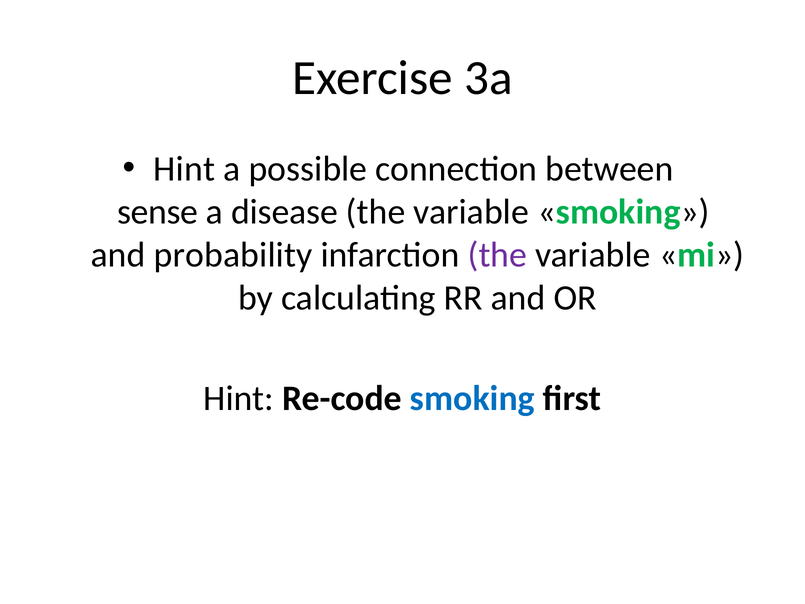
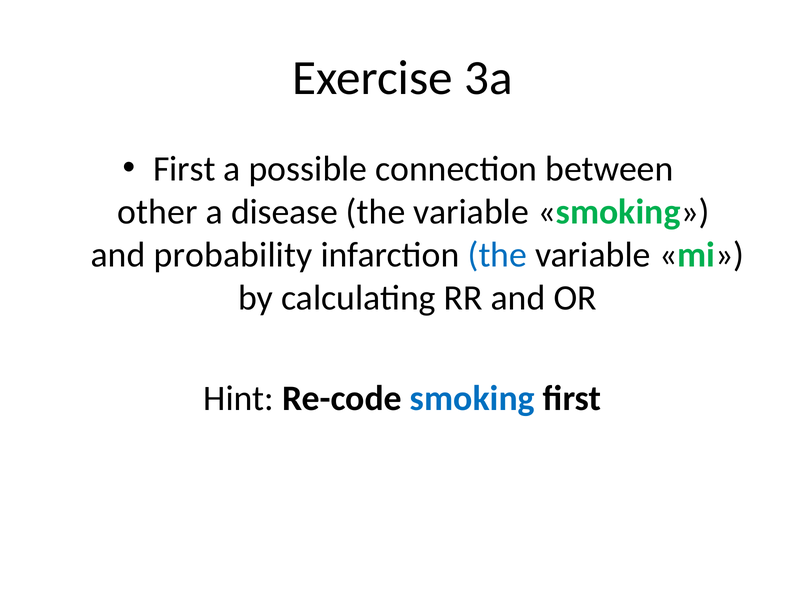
Hint: Hint -> First (184, 169)
sense: sense -> other (157, 212)
the colour: purple -> blue (497, 255)
